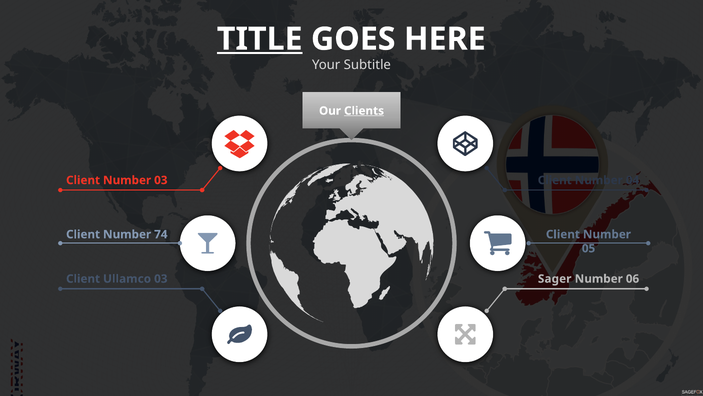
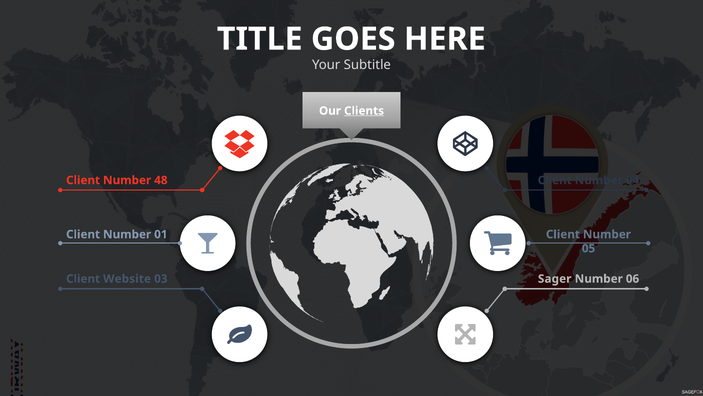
TITLE underline: present -> none (260, 39)
Number 03: 03 -> 48 (161, 180)
74: 74 -> 01 (161, 234)
Ullamco: Ullamco -> Website (127, 278)
